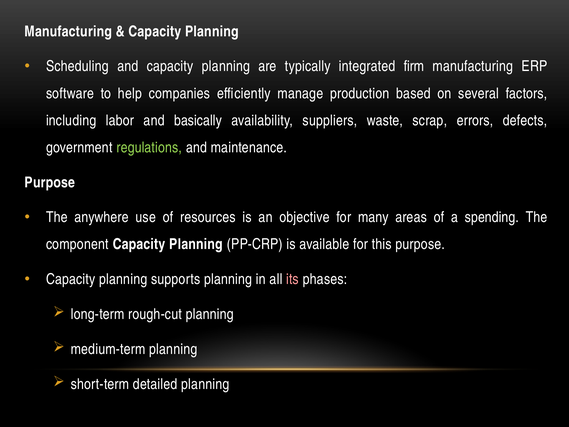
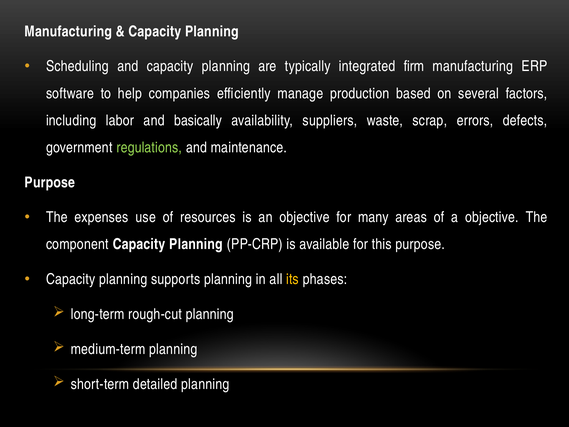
anywhere: anywhere -> expenses (102, 217)
a spending: spending -> objective (492, 217)
its colour: pink -> yellow (293, 279)
